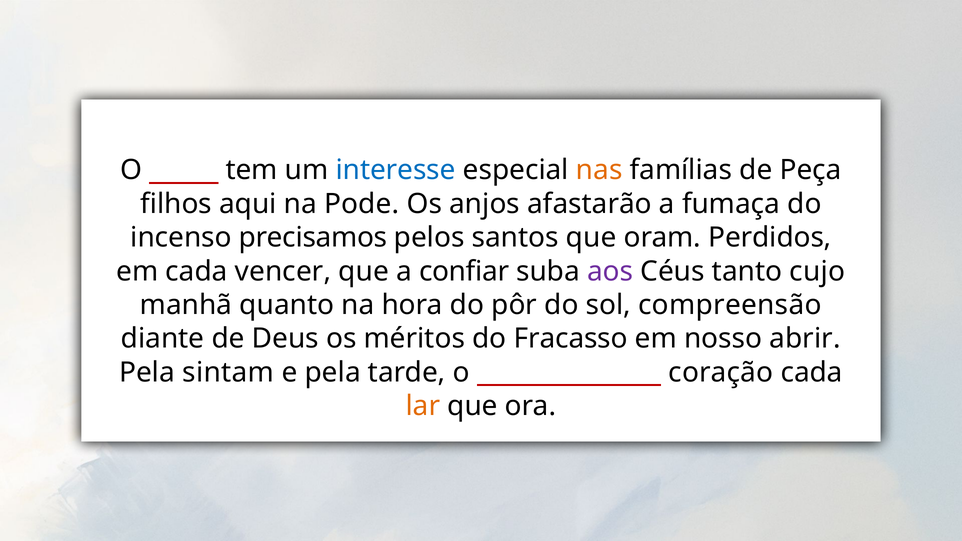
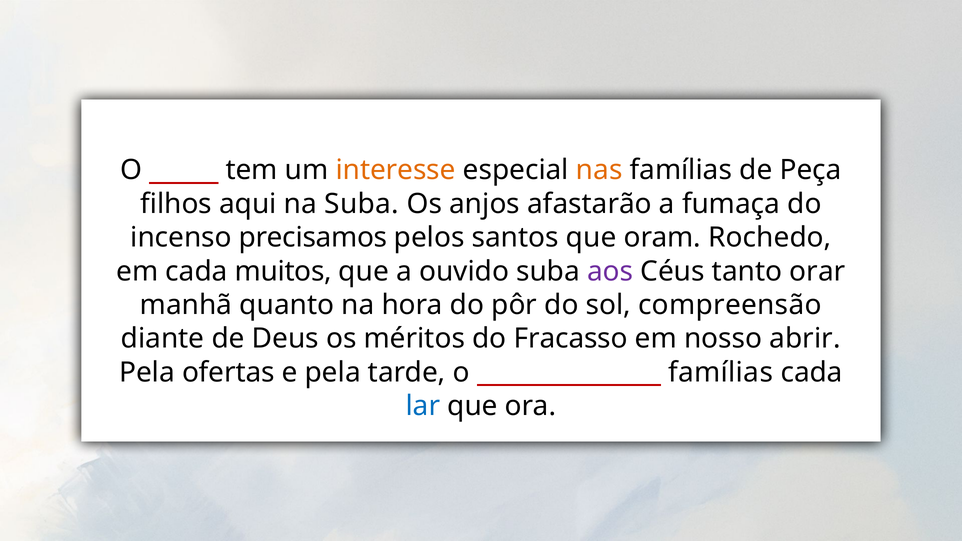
interesse colour: blue -> orange (396, 170)
na Pode: Pode -> Suba (362, 204)
Perdidos: Perdidos -> Rochedo (770, 238)
vencer: vencer -> muitos (283, 271)
confiar: confiar -> ouvido (464, 271)
cujo: cujo -> orar (817, 271)
sintam: sintam -> ofertas (228, 372)
coração: coração -> famílias (721, 372)
lar colour: orange -> blue (423, 406)
